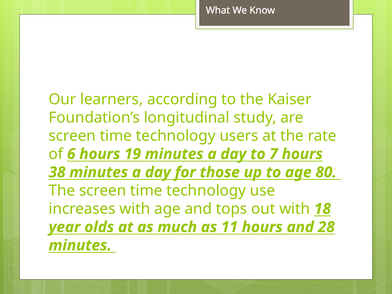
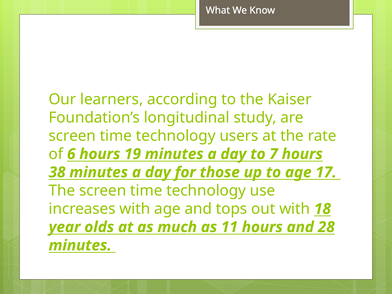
80: 80 -> 17 (326, 172)
